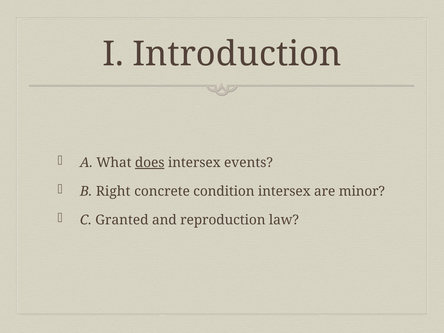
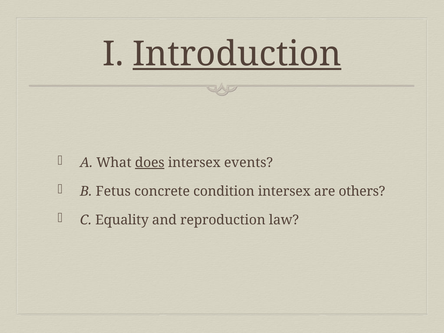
Introduction underline: none -> present (237, 54)
Right: Right -> Fetus (113, 191)
minor: minor -> others (362, 191)
Granted: Granted -> Equality (122, 220)
